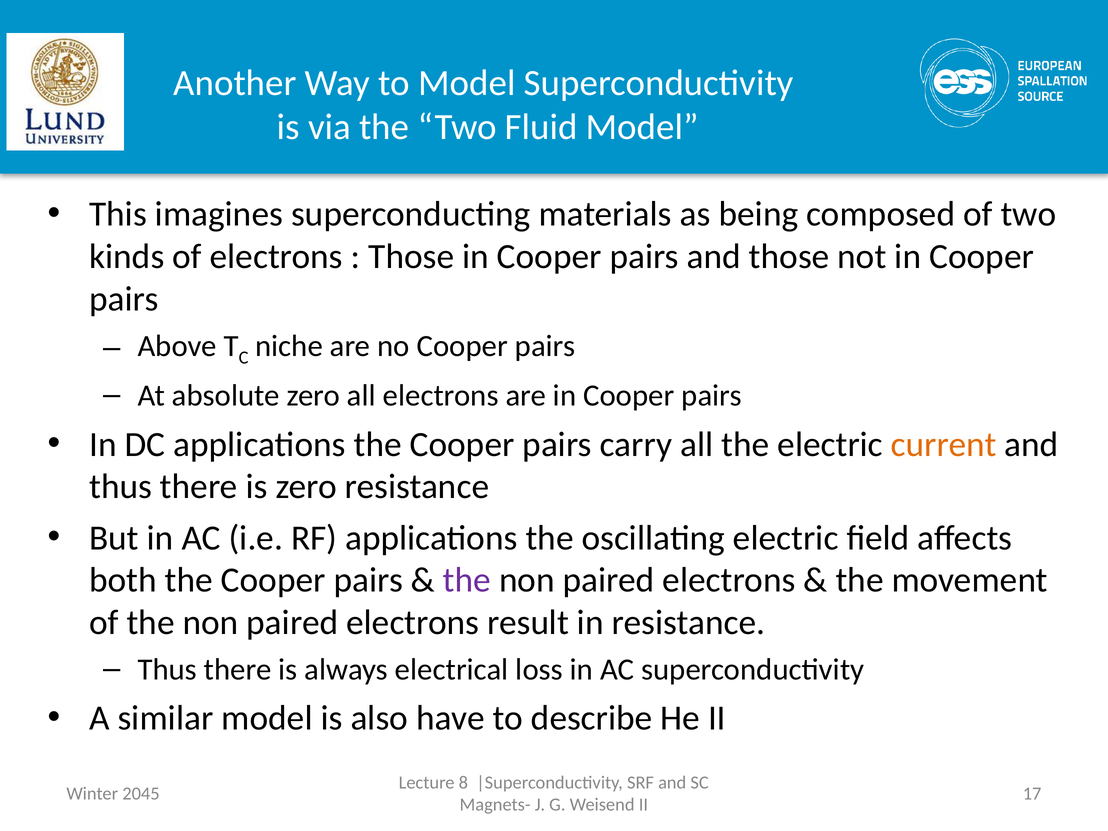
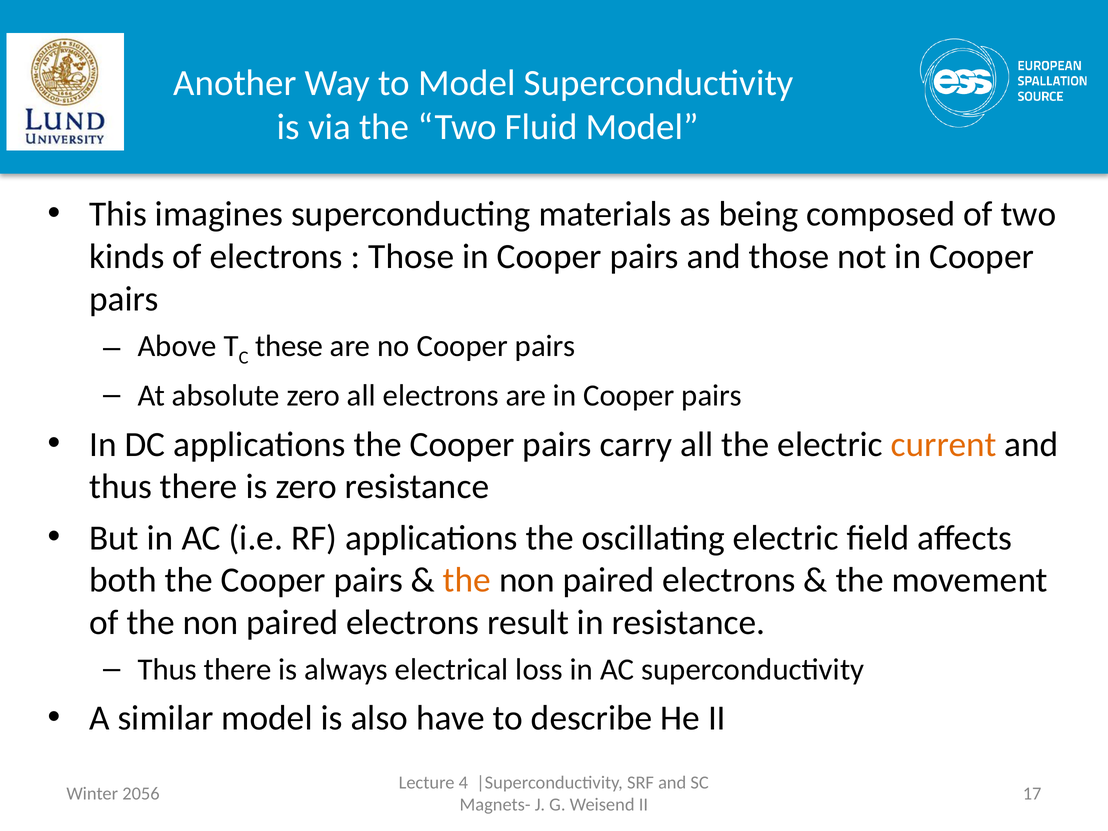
niche: niche -> these (289, 346)
the colour: purple -> orange (467, 580)
8: 8 -> 4 (463, 783)
2045: 2045 -> 2056 (141, 794)
